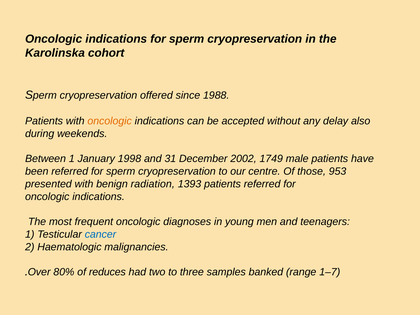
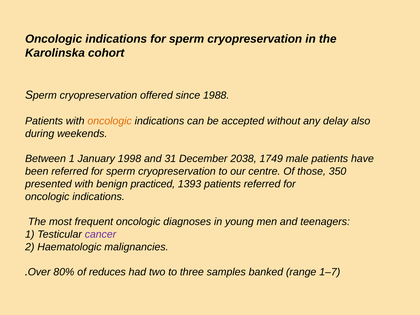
2002: 2002 -> 2038 (244, 159)
953: 953 -> 350 (338, 171)
radiation: radiation -> practiced (153, 184)
cancer colour: blue -> purple (100, 234)
